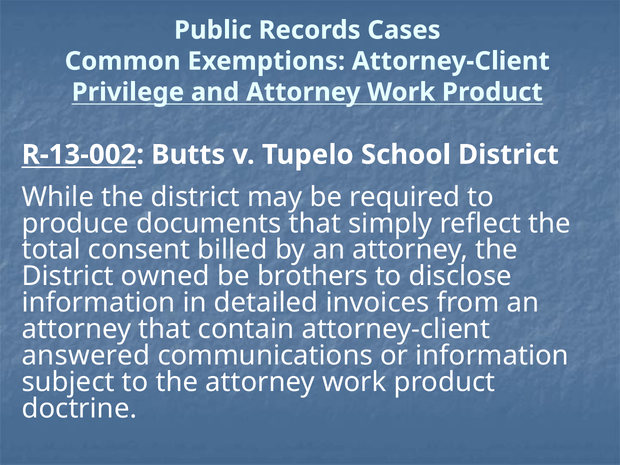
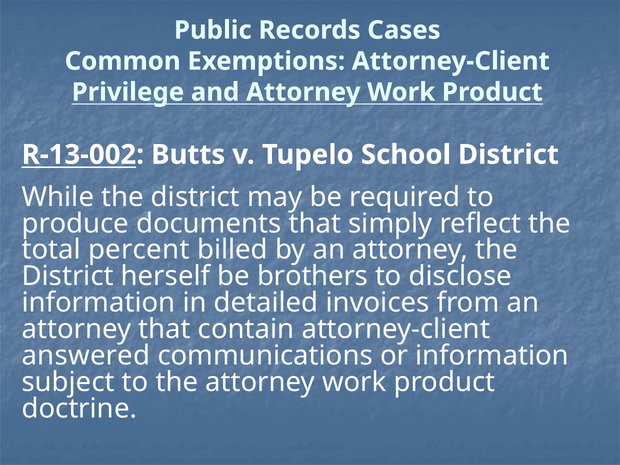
consent: consent -> percent (139, 250)
owned: owned -> herself (166, 276)
